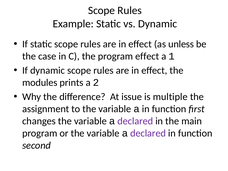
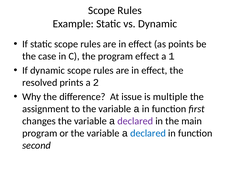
unless: unless -> points (181, 44)
modules: modules -> resolved (40, 83)
declared colour: purple -> blue (148, 133)
